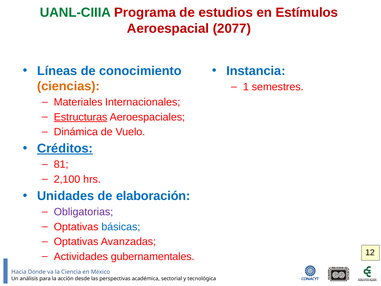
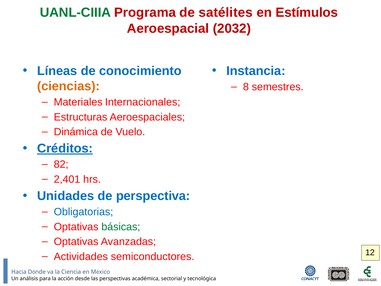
estudios: estudios -> satélites (226, 13)
2077: 2077 -> 2032 (232, 28)
1: 1 -> 8 (246, 87)
Estructuras underline: present -> none (81, 117)
81: 81 -> 82 (61, 164)
2,100: 2,100 -> 2,401 (67, 179)
elaboración: elaboración -> perspectiva (153, 196)
Obligatorias colour: purple -> blue (83, 212)
básicas colour: blue -> green (121, 227)
gubernamentales: gubernamentales -> semiconductores (153, 256)
